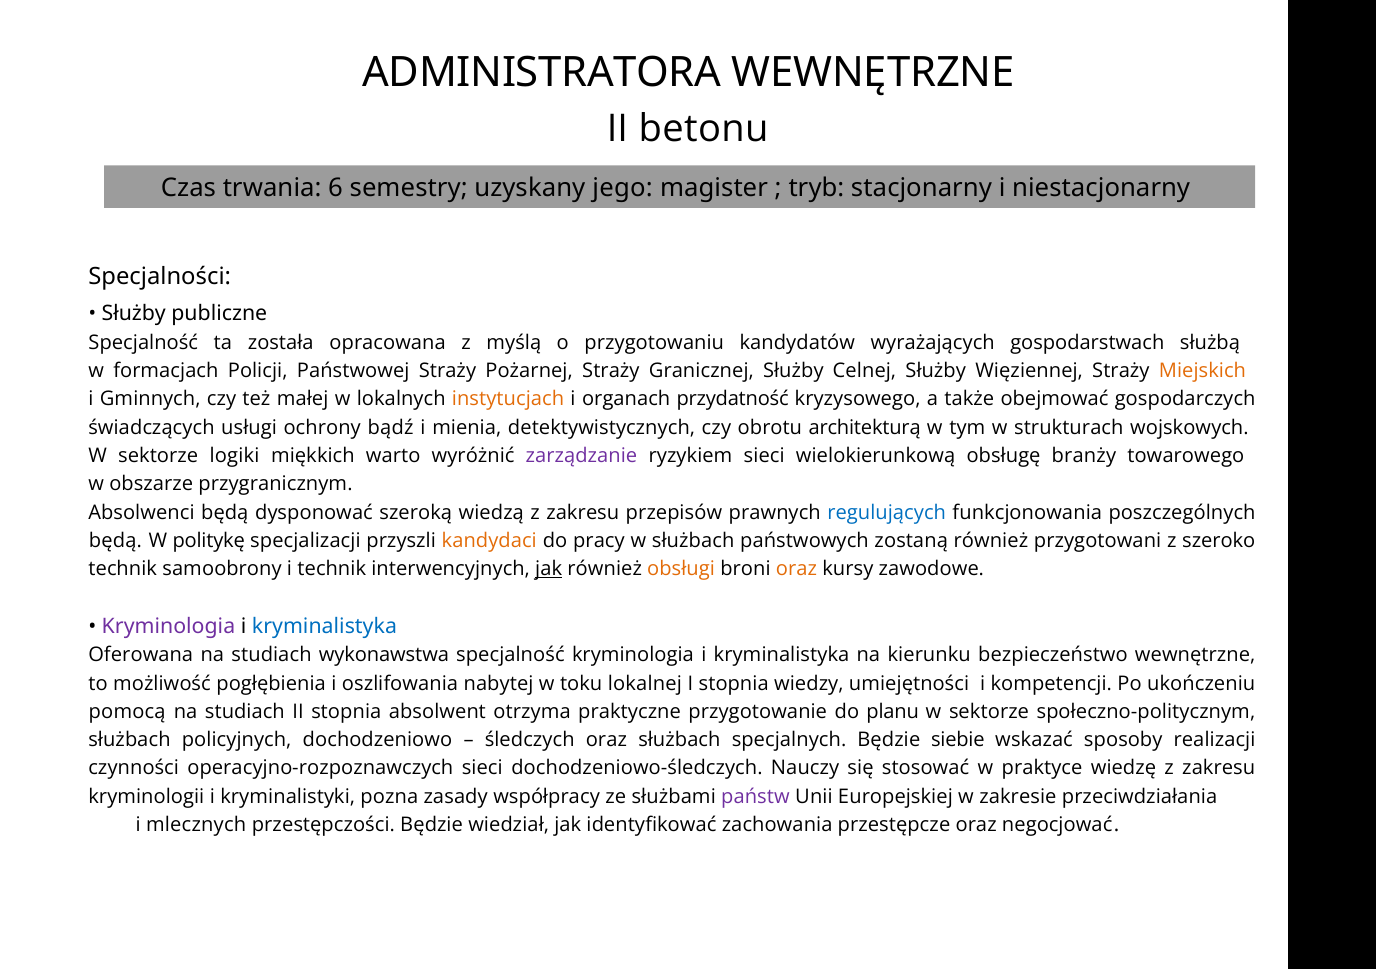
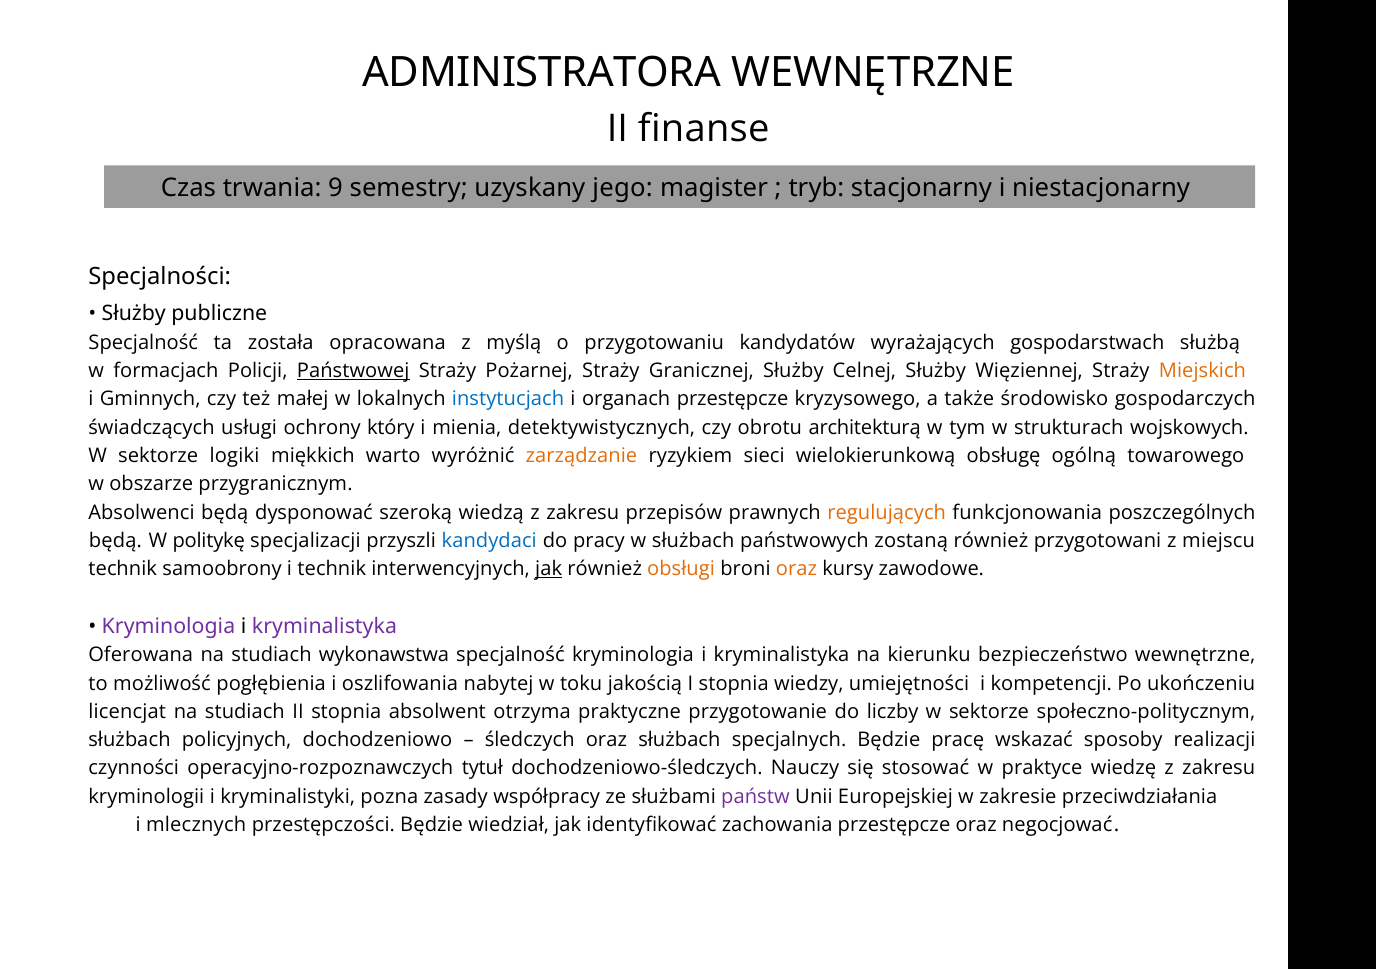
betonu: betonu -> finanse (704, 129)
6: 6 -> 9 (336, 188)
Państwowej underline: none -> present (353, 371)
instytucjach colour: orange -> blue (508, 399)
organach przydatność: przydatność -> przestępcze (733, 399)
obejmować: obejmować -> środowisko (1054, 399)
bądź: bądź -> który (391, 428)
zarządzanie colour: purple -> orange (581, 456)
branży: branży -> ogólną (1084, 456)
regulujących colour: blue -> orange (887, 512)
kandydaci colour: orange -> blue (489, 541)
szeroko: szeroko -> miejscu (1219, 541)
kryminalistyka colour: blue -> purple (324, 626)
lokalnej: lokalnej -> jakością (645, 684)
pomocą: pomocą -> licencjat (127, 712)
planu: planu -> liczby (893, 712)
siebie: siebie -> pracę (958, 740)
operacyjno-rozpoznawczych sieci: sieci -> tytuł (482, 768)
